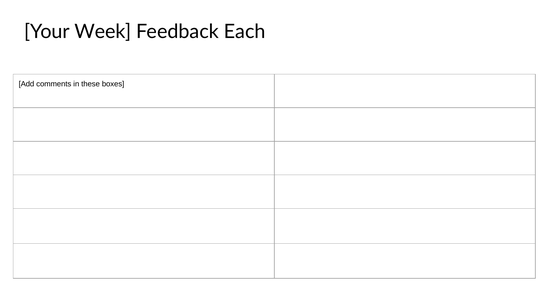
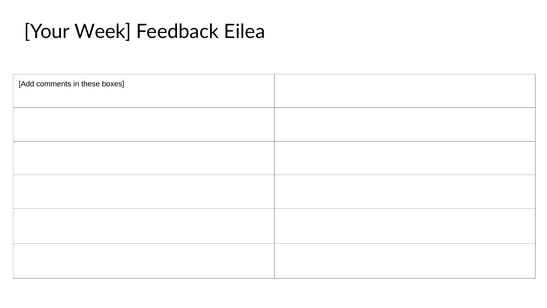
Each: Each -> Eilea (245, 32)
